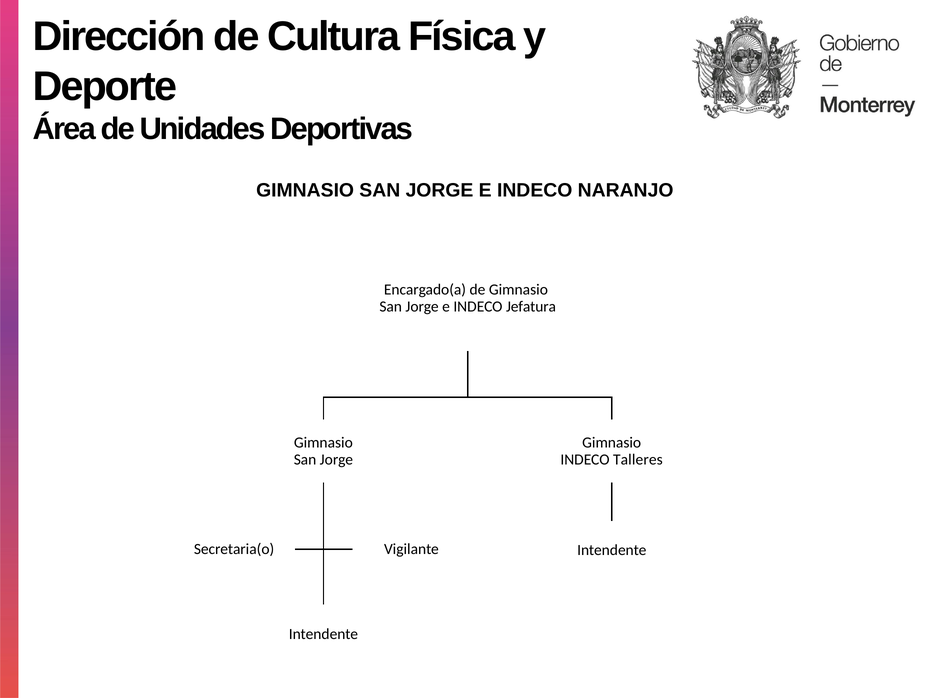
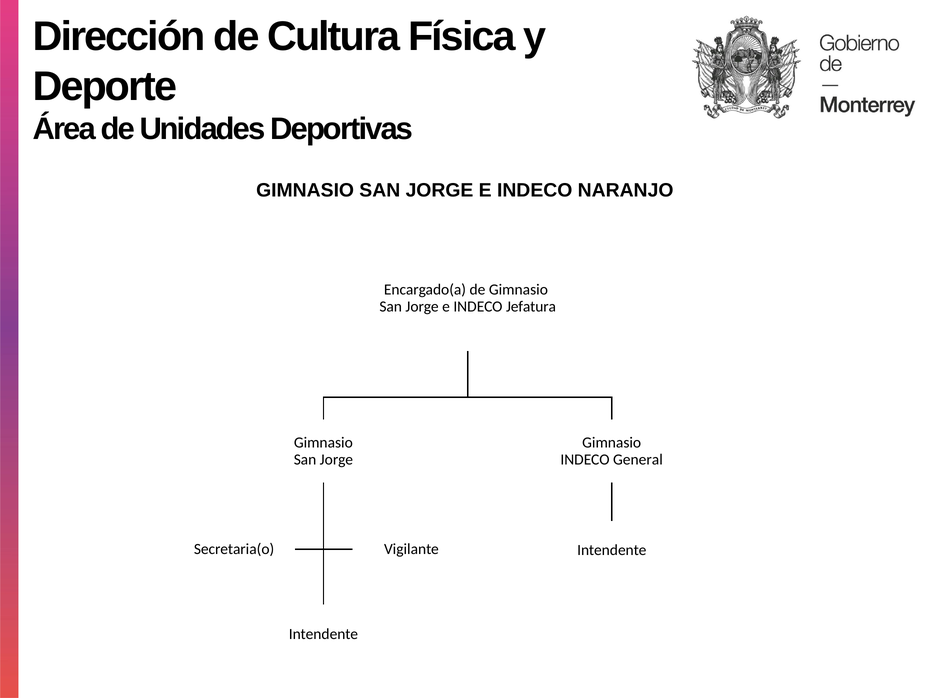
Talleres: Talleres -> General (638, 459)
